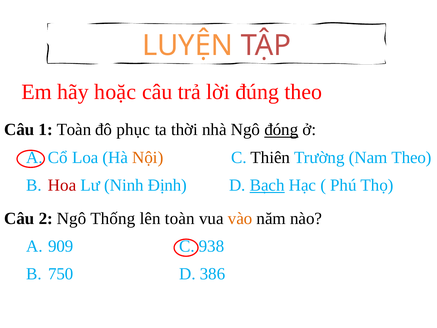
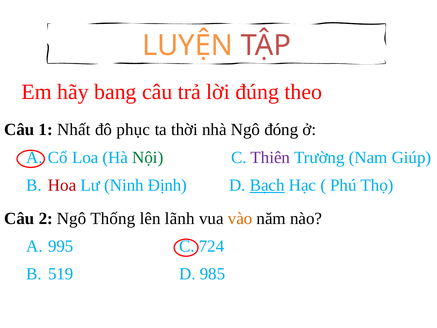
hoặc: hoặc -> bang (115, 92)
1 Toàn: Toàn -> Nhất (74, 130)
đóng underline: present -> none (281, 130)
Nội colour: orange -> green (148, 157)
Thiên colour: black -> purple (270, 157)
Nam Theo: Theo -> Giúp (411, 157)
lên toàn: toàn -> lãnh (180, 218)
909: 909 -> 995 (61, 246)
938: 938 -> 724 (212, 246)
750: 750 -> 519 (61, 274)
386: 386 -> 985 (213, 274)
